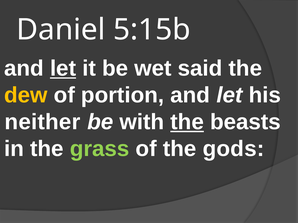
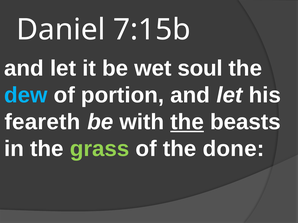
5:15b: 5:15b -> 7:15b (152, 30)
let underline: present -> none (63, 69)
said: said -> soul (200, 69)
dew colour: yellow -> light blue (26, 95)
neither: neither -> feareth (42, 122)
gods: gods -> done (233, 149)
